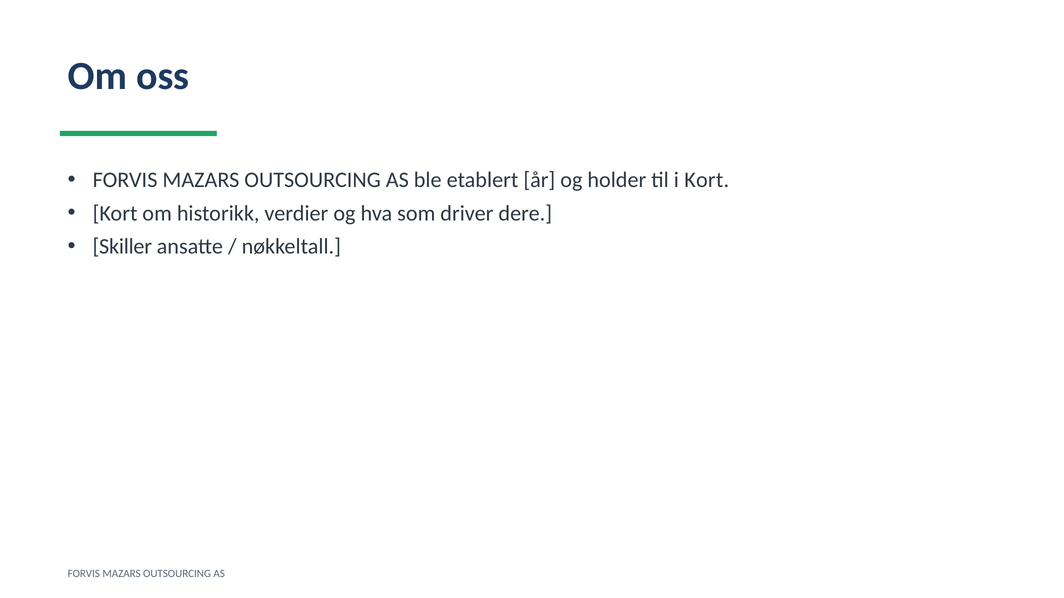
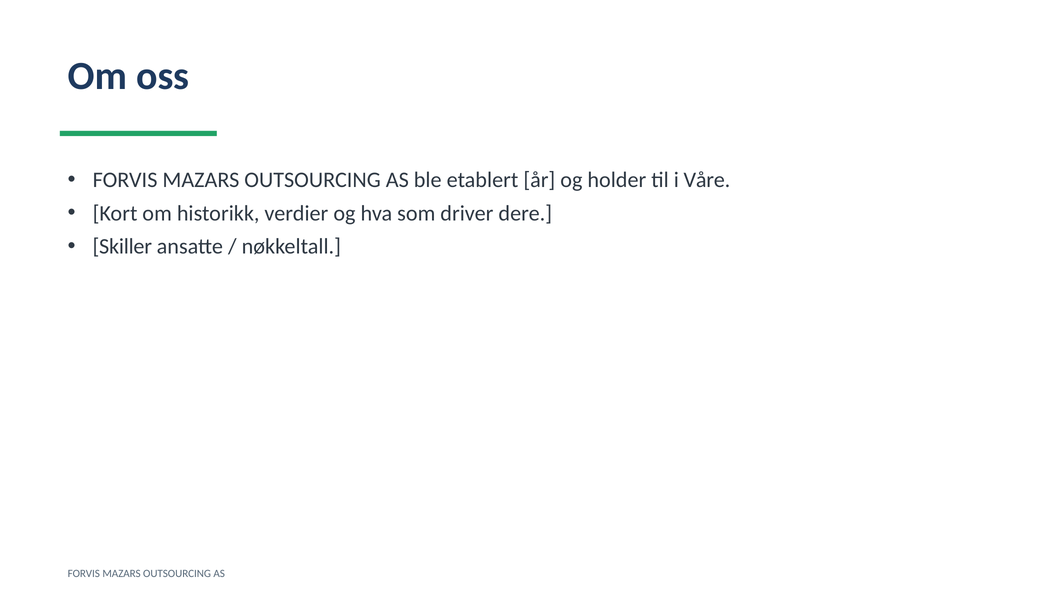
i Kort: Kort -> Våre (707, 180)
